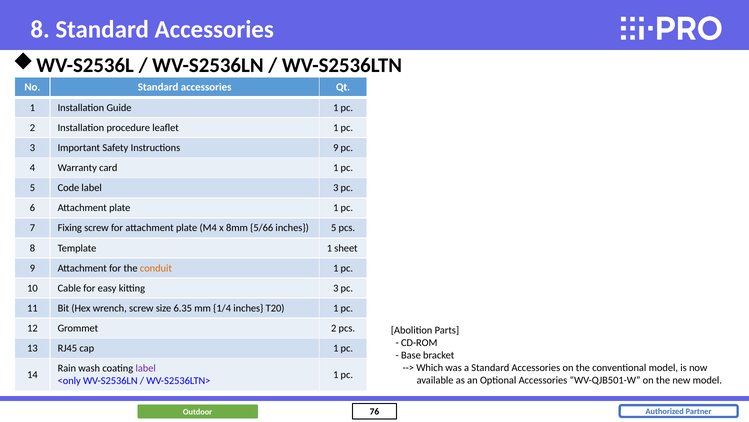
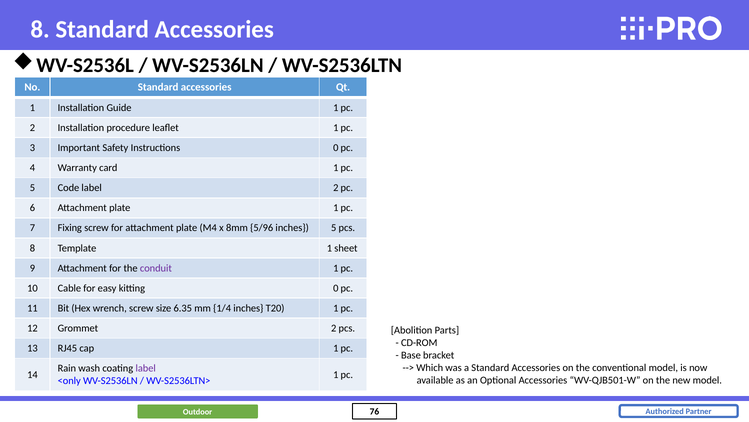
Instructions 9: 9 -> 0 (336, 148)
label 3: 3 -> 2 (336, 188)
5/66: 5/66 -> 5/96 (262, 228)
conduit colour: orange -> purple (156, 268)
kitting 3: 3 -> 0 (336, 288)
